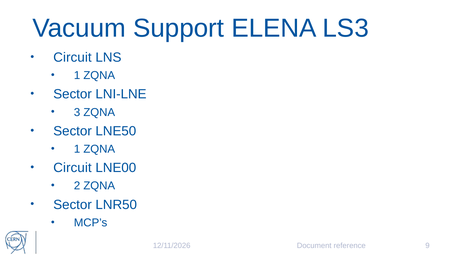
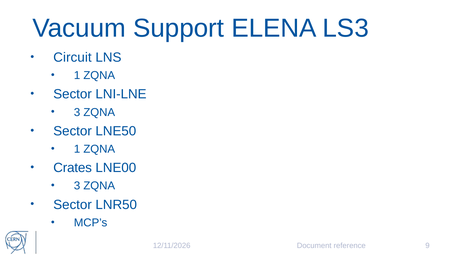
Circuit: Circuit -> Crates (73, 168)
2: 2 -> 3 (77, 186)
